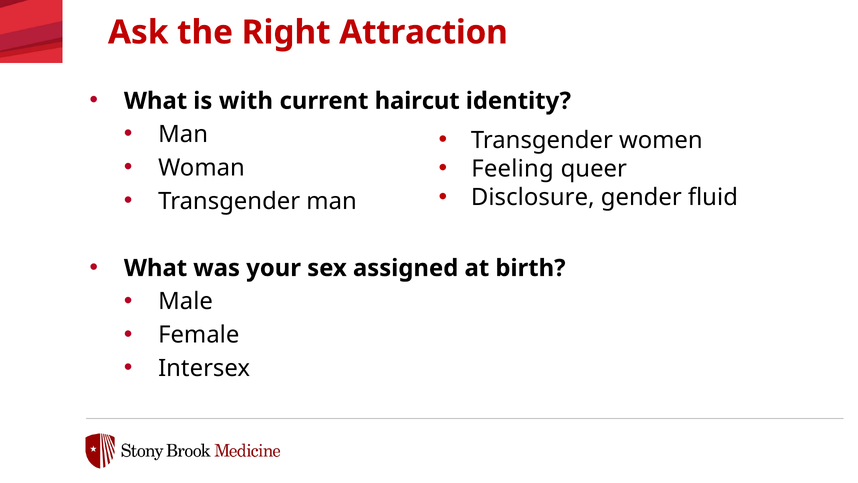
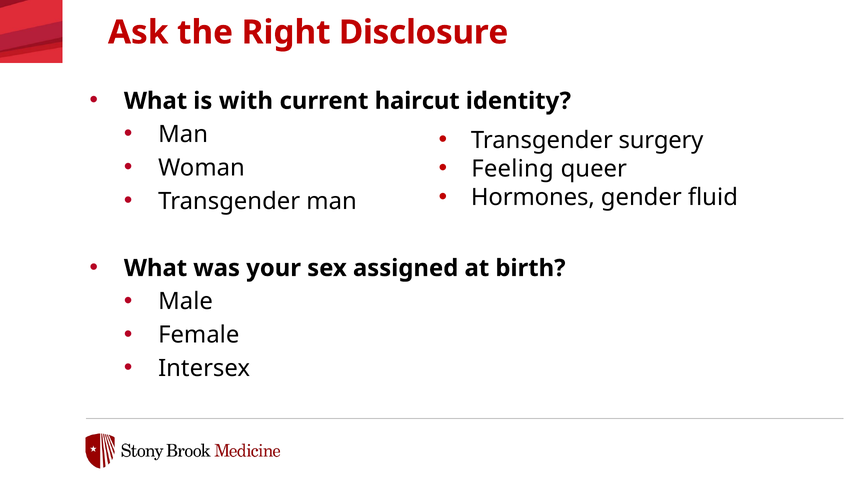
Attraction: Attraction -> Disclosure (424, 32)
women: women -> surgery (661, 140)
Disclosure: Disclosure -> Hormones (533, 197)
